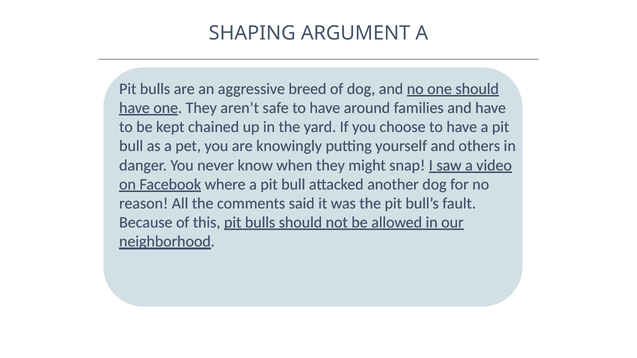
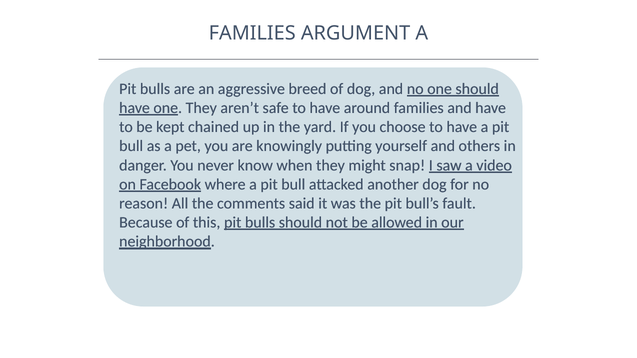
SHAPING: SHAPING -> FAMILIES (252, 33)
